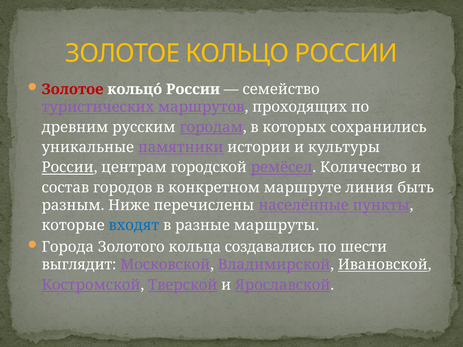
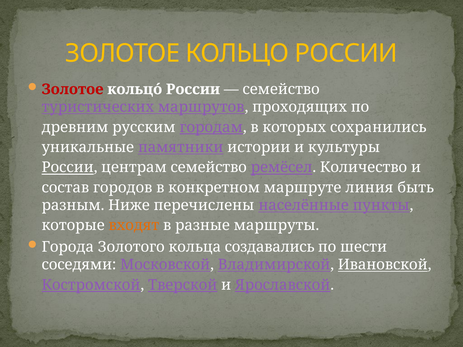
центрам городской: городской -> семейство (209, 168)
входят colour: blue -> orange (134, 226)
выглядит: выглядит -> соседями (79, 265)
